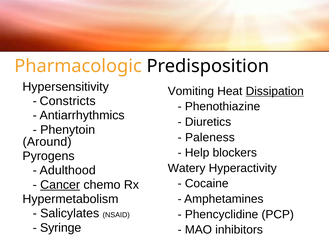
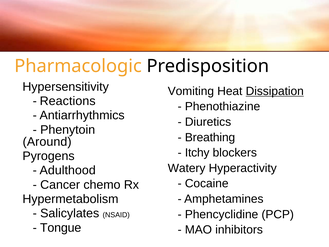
Constricts: Constricts -> Reactions (68, 101)
Paleness: Paleness -> Breathing (210, 137)
Help: Help -> Itchy (197, 153)
Cancer underline: present -> none (60, 185)
Syringe: Syringe -> Tongue (61, 227)
